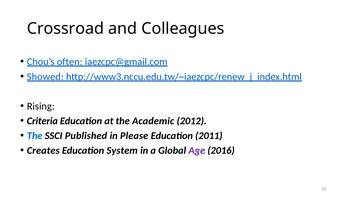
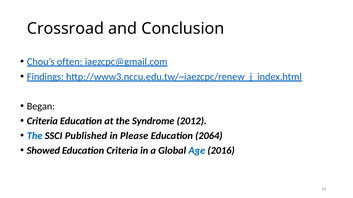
Colleagues: Colleagues -> Conclusion (183, 29)
Showed: Showed -> Findings (45, 77)
Rising: Rising -> Began (41, 107)
Academic: Academic -> Syndrome (153, 121)
2011: 2011 -> 2064 (209, 136)
Creates: Creates -> Showed (43, 151)
Education System: System -> Criteria (122, 151)
Age colour: purple -> blue (197, 151)
